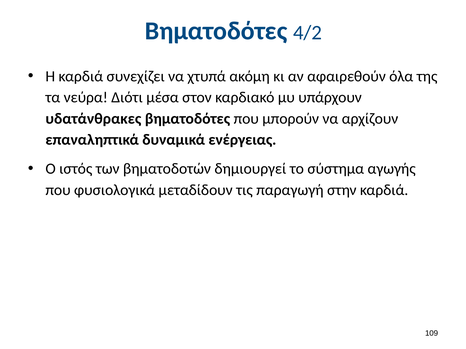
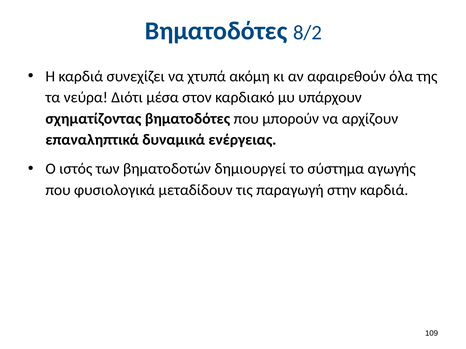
4/2: 4/2 -> 8/2 (308, 33)
υδατάνθρακες: υδατάνθρακες -> σχηματίζοντας (93, 119)
